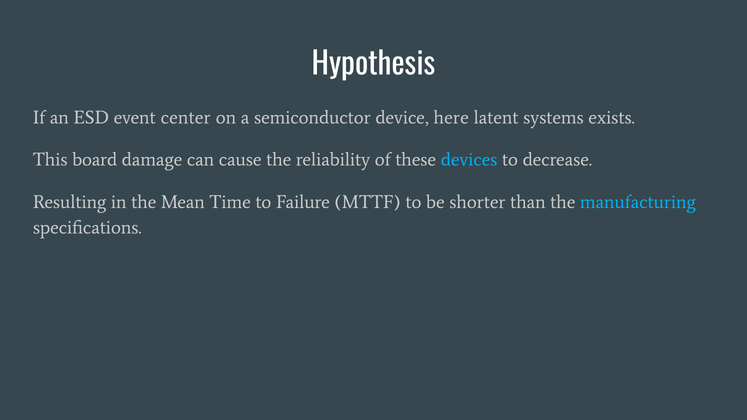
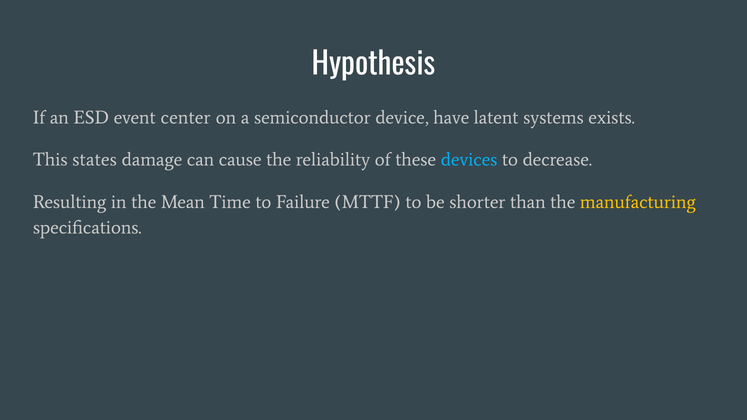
here: here -> have (451, 117)
board: board -> states (95, 160)
manufacturing colour: light blue -> yellow (638, 202)
